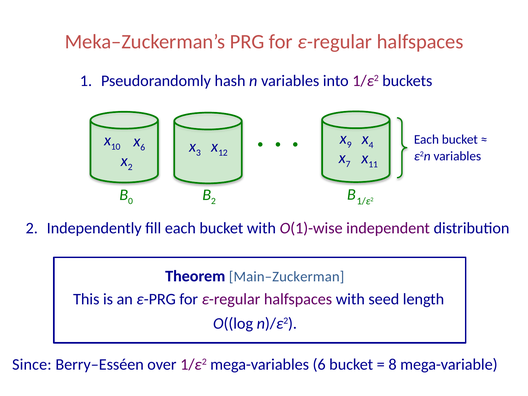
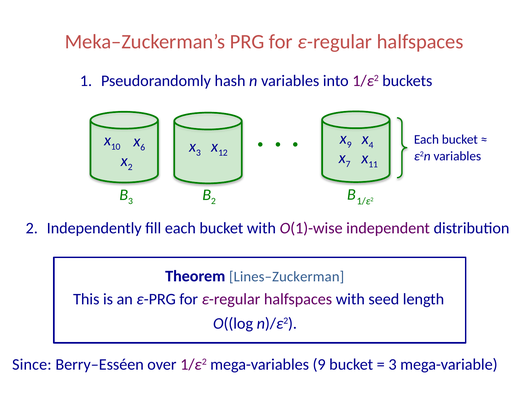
B 0: 0 -> 3 (130, 201)
Main–Zuckerman: Main–Zuckerman -> Lines–Zuckerman (287, 277)
mega-variables 6: 6 -> 9 (319, 364)
8: 8 -> 3 (392, 364)
